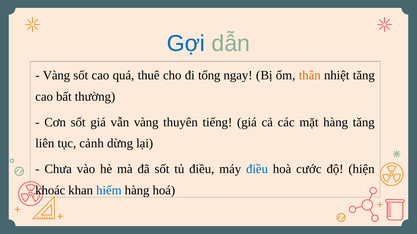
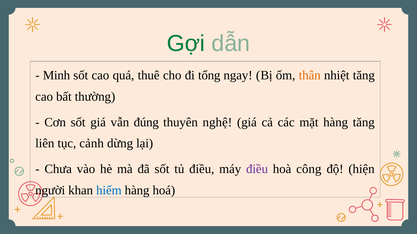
Gợi colour: blue -> green (186, 44)
Vàng: Vàng -> Minh (56, 76)
vẫn vàng: vàng -> đúng (146, 123)
tiếng: tiếng -> nghệ (217, 123)
điều colour: blue -> purple (257, 169)
cước: cước -> công (309, 169)
khoác: khoác -> người (50, 191)
